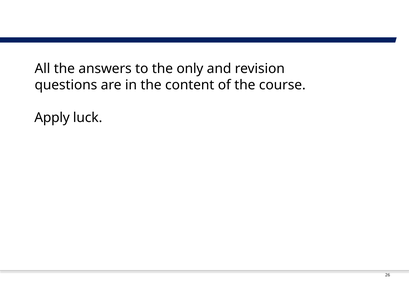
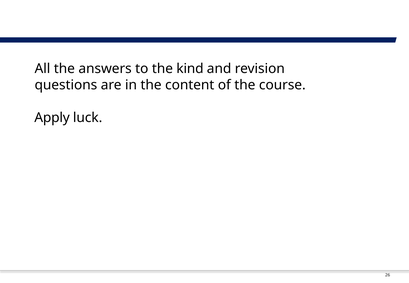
only: only -> kind (190, 69)
